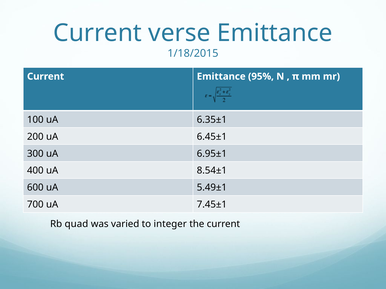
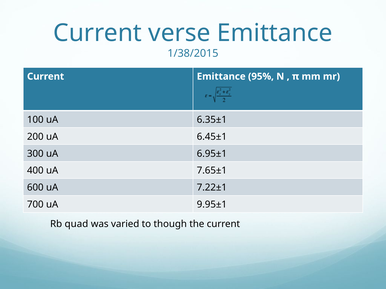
1/18/2015: 1/18/2015 -> 1/38/2015 (193, 53)
8.54±1: 8.54±1 -> 7.65±1 (212, 171)
5.49±1: 5.49±1 -> 7.22±1 (212, 188)
7.45±1: 7.45±1 -> 9.95±1 (212, 205)
integer: integer -> though (170, 224)
